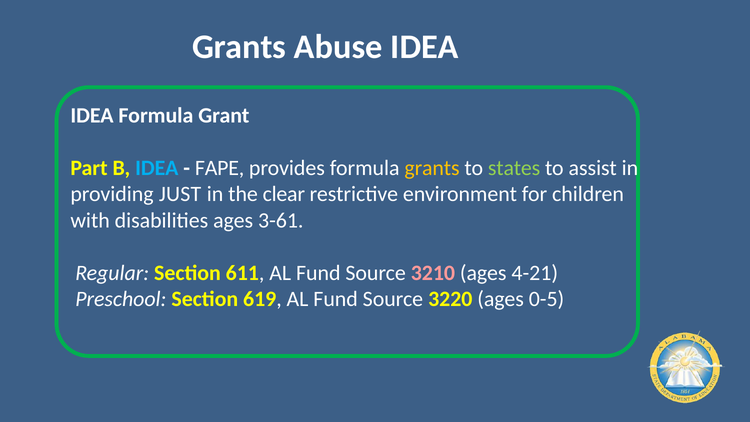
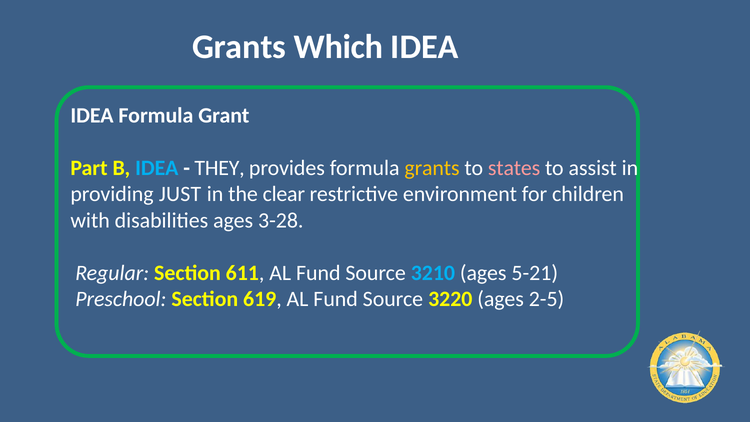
Abuse: Abuse -> Which (338, 47)
FAPE: FAPE -> THEY (220, 168)
states colour: light green -> pink (514, 168)
3-61: 3-61 -> 3-28 (281, 220)
3210 colour: pink -> light blue (433, 273)
4-21: 4-21 -> 5-21 (535, 273)
0-5: 0-5 -> 2-5 (547, 299)
